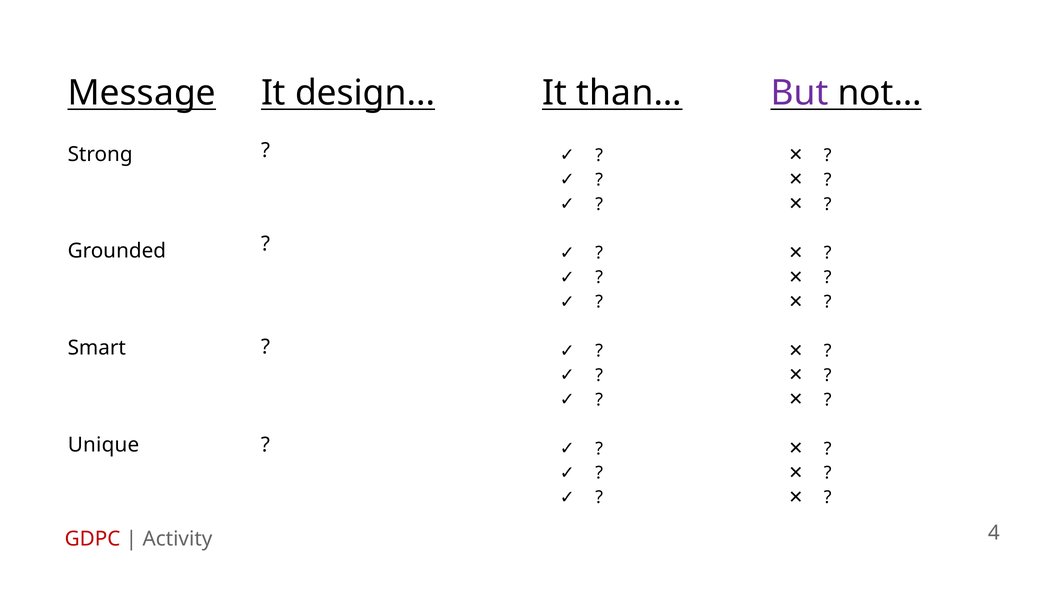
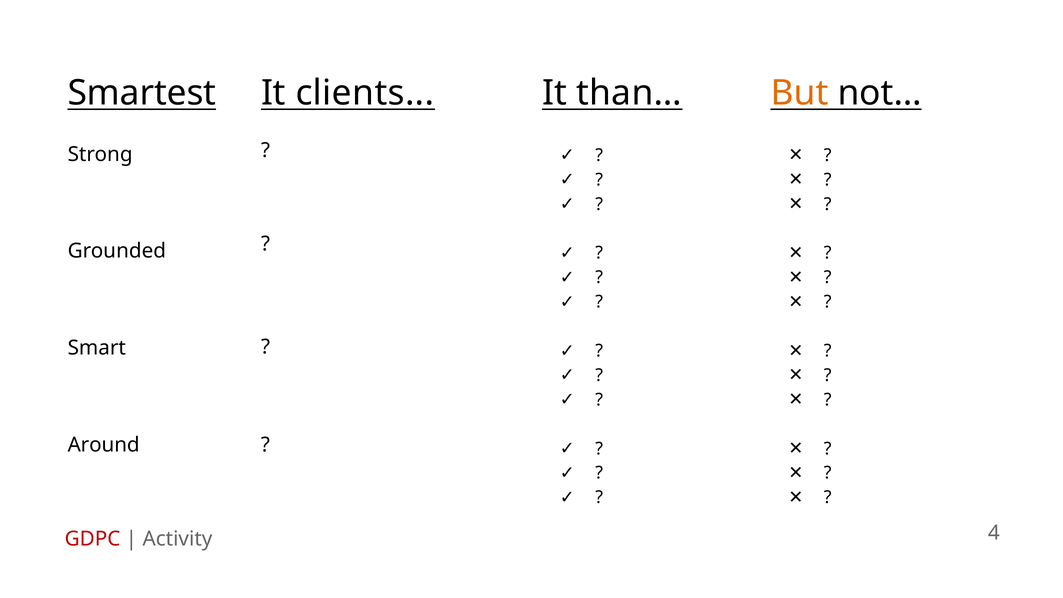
Message: Message -> Smartest (142, 93)
design: design -> clients (365, 93)
But colour: purple -> orange (800, 93)
Unique: Unique -> Around (104, 445)
